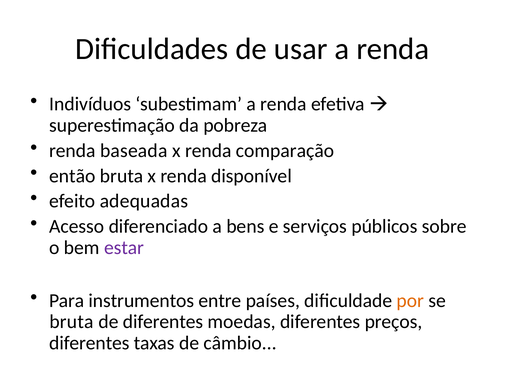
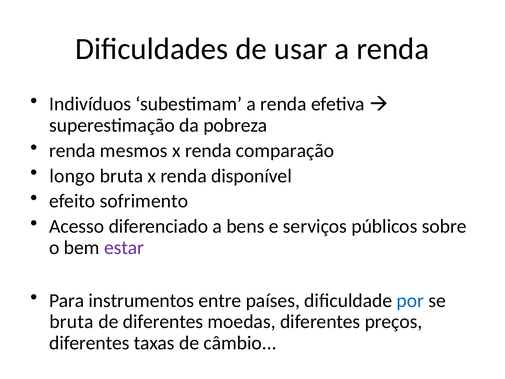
baseada: baseada -> mesmos (134, 151)
então: então -> longo (72, 176)
adequadas: adequadas -> sofrimento (144, 201)
por colour: orange -> blue (410, 300)
